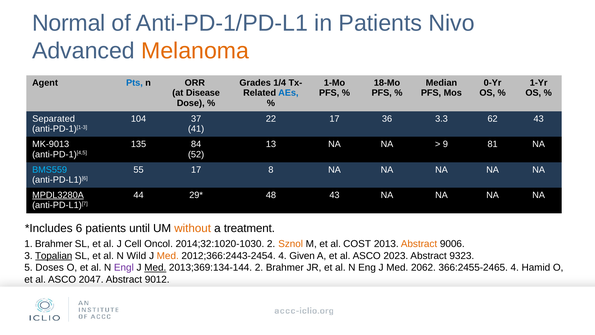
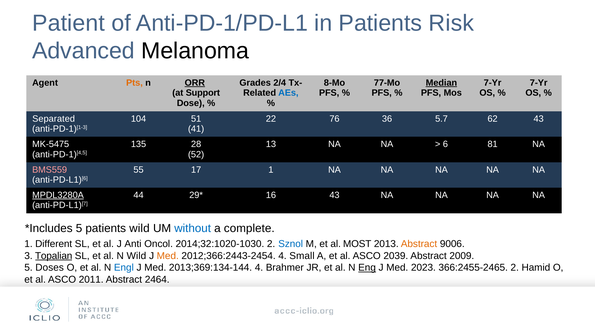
Normal: Normal -> Patient (69, 23)
Nivo: Nivo -> Risk (451, 23)
Melanoma colour: orange -> black (195, 51)
Pts colour: blue -> orange (134, 83)
ORR underline: none -> present (195, 83)
1/4: 1/4 -> 2/4 (280, 83)
1-Mo: 1-Mo -> 8-Mo (334, 83)
18-Mo: 18-Mo -> 77-Mo (387, 83)
Median underline: none -> present (441, 83)
0-Yr: 0-Yr -> 7-Yr (493, 83)
1-Yr: 1-Yr -> 7-Yr (539, 83)
Disease: Disease -> Support (203, 93)
37: 37 -> 51 (196, 119)
22 17: 17 -> 76 (334, 119)
3.3: 3.3 -> 5.7 (441, 119)
MK-9013: MK-9013 -> MK-5475 (51, 144)
84: 84 -> 28 (196, 144)
9: 9 -> 6 (445, 144)
BMS559 colour: light blue -> pink (50, 170)
17 8: 8 -> 1 (271, 170)
48: 48 -> 16 (271, 195)
6: 6 -> 5 (79, 228)
patients until: until -> wild (139, 228)
without colour: orange -> blue (193, 228)
treatment: treatment -> complete (249, 228)
1 Brahmer: Brahmer -> Different (54, 244)
Cell: Cell -> Anti (133, 244)
Sznol colour: orange -> blue (291, 244)
COST: COST -> MOST (357, 244)
Given: Given -> Small (302, 256)
2023: 2023 -> 2039 (396, 256)
9323: 9323 -> 2009 (462, 256)
Engl colour: purple -> blue (124, 267)
Med underline: present -> none (155, 267)
2013;369:134-144 2: 2 -> 4 (259, 267)
Eng underline: none -> present (367, 267)
2062: 2062 -> 2023 (423, 267)
366:2455-2465 4: 4 -> 2 (515, 267)
2047: 2047 -> 2011 (91, 279)
9012: 9012 -> 2464 (157, 279)
